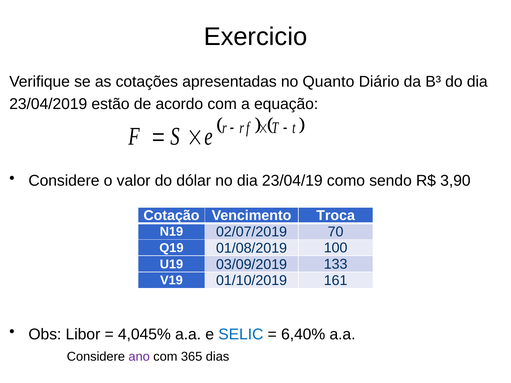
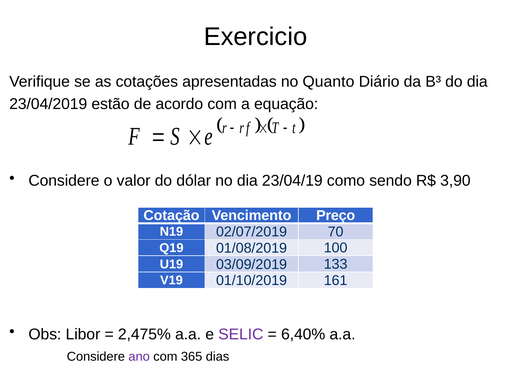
Troca: Troca -> Preço (336, 216)
4,045%: 4,045% -> 2,475% (144, 334)
SELIC colour: blue -> purple (241, 334)
